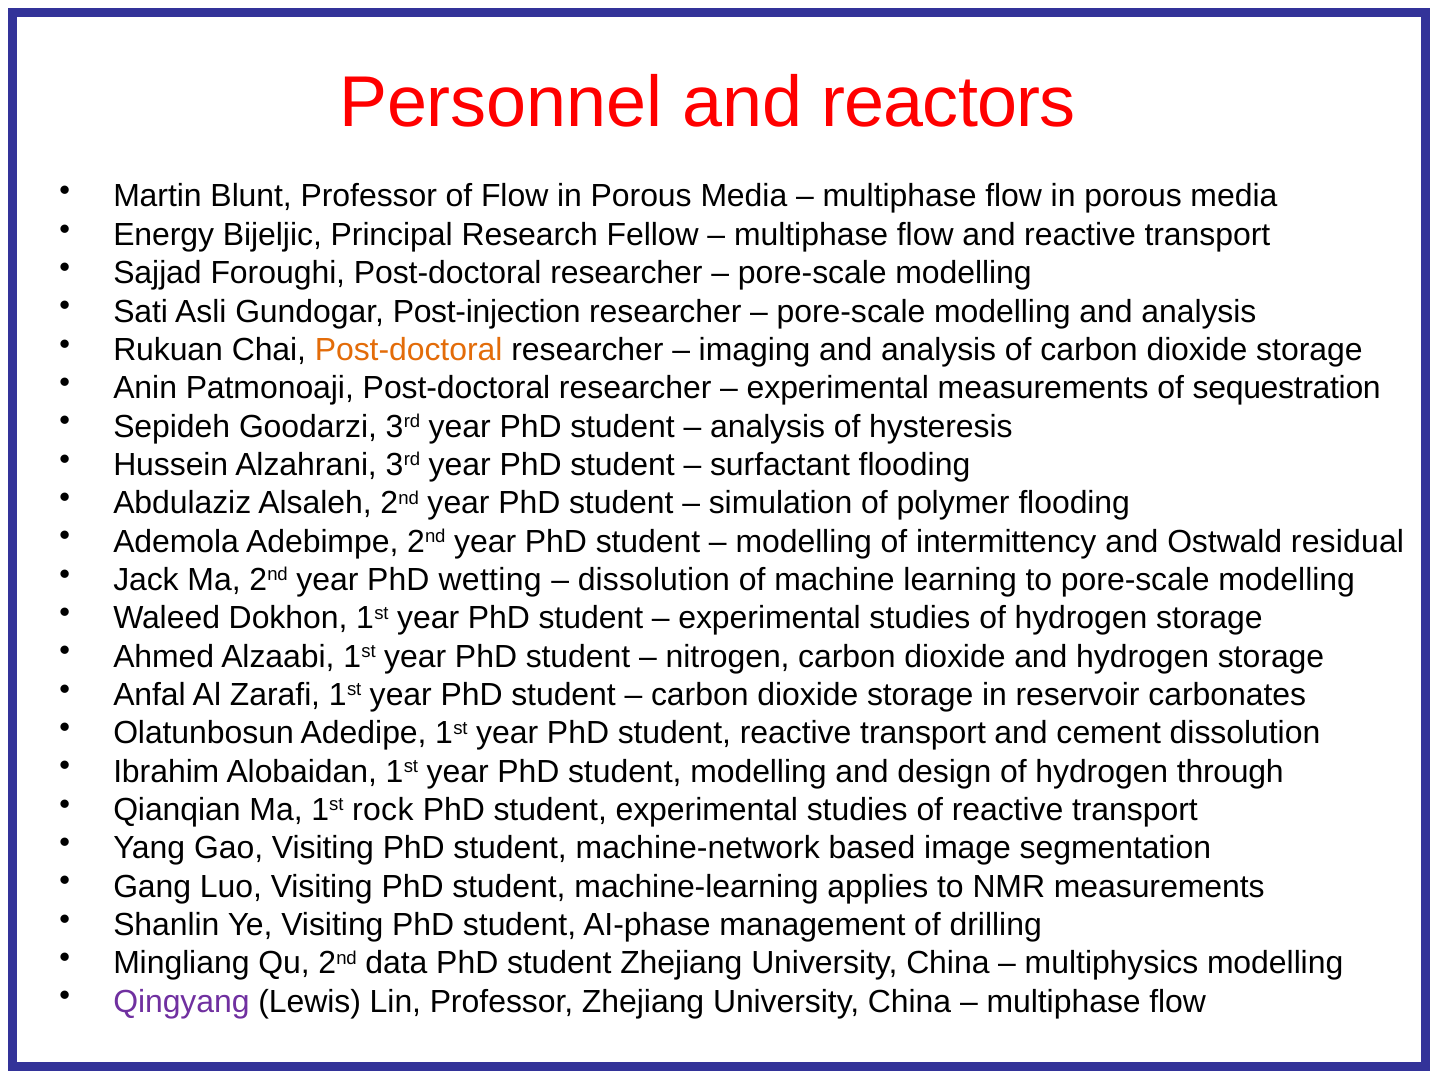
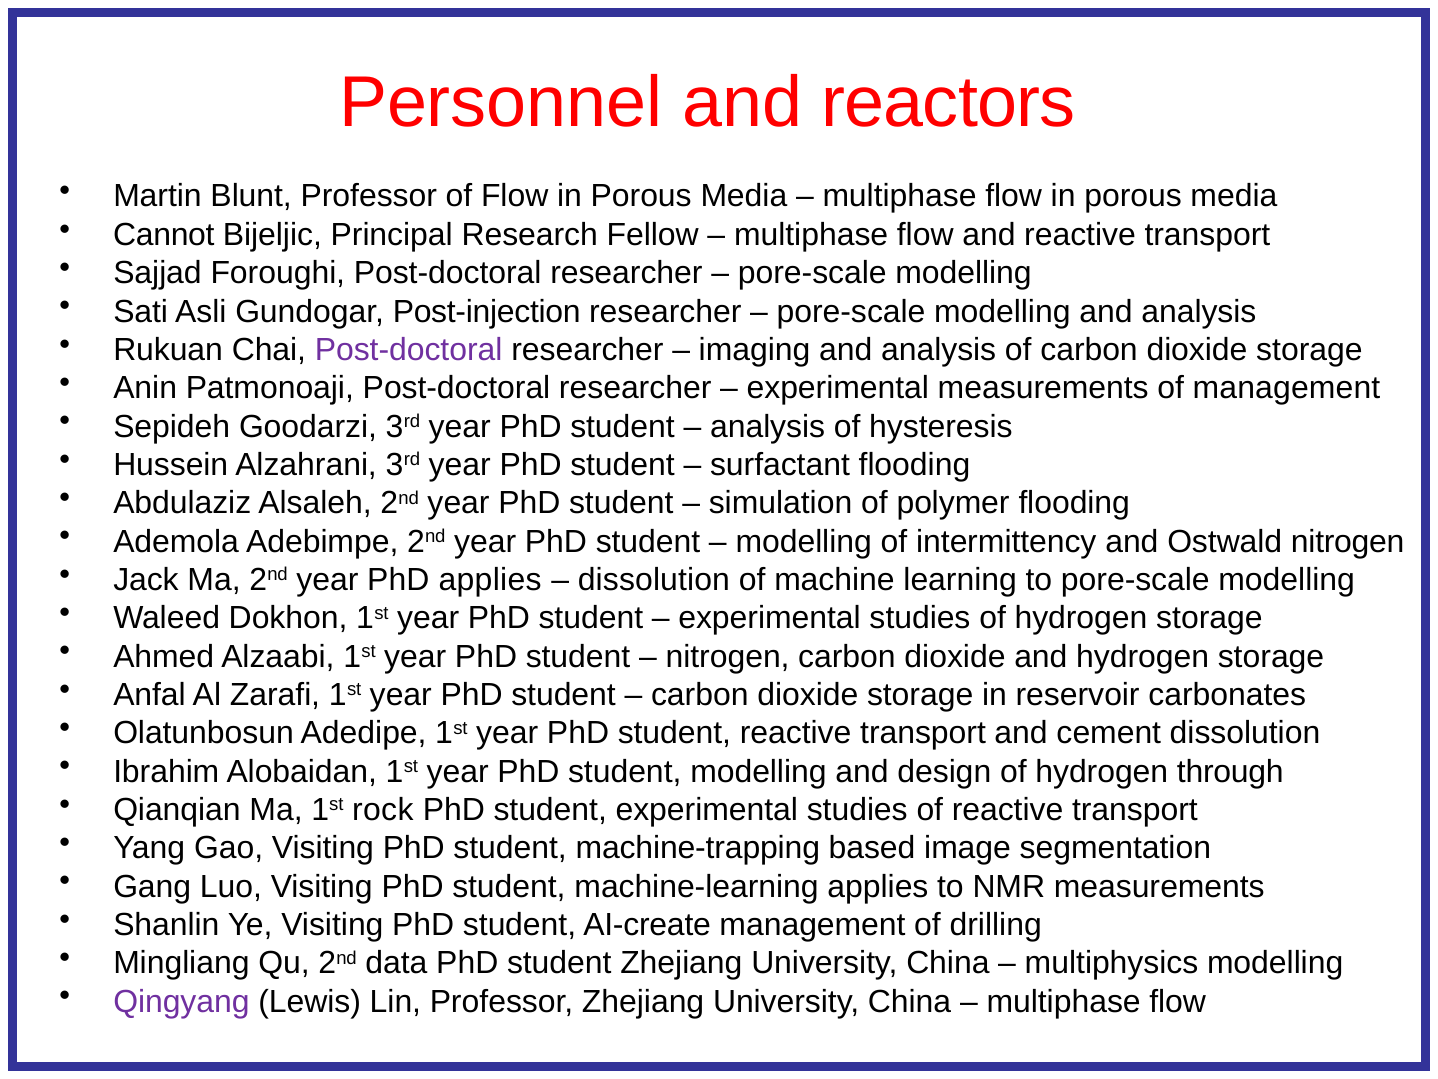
Energy: Energy -> Cannot (164, 235)
Post-doctoral colour: orange -> purple (409, 350)
of sequestration: sequestration -> management (1286, 388)
Ostwald residual: residual -> nitrogen (1348, 541)
PhD wetting: wetting -> applies (490, 580)
machine-network: machine-network -> machine-trapping (698, 848)
AI-phase: AI-phase -> AI-create (647, 925)
